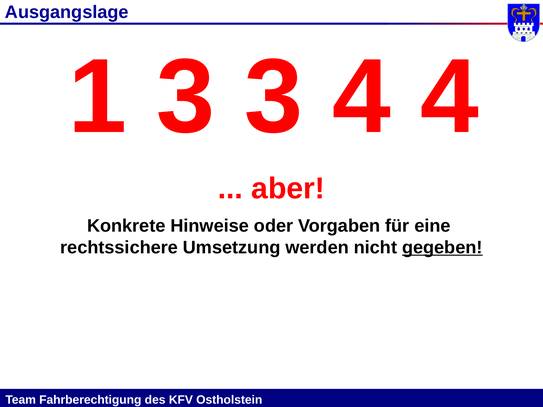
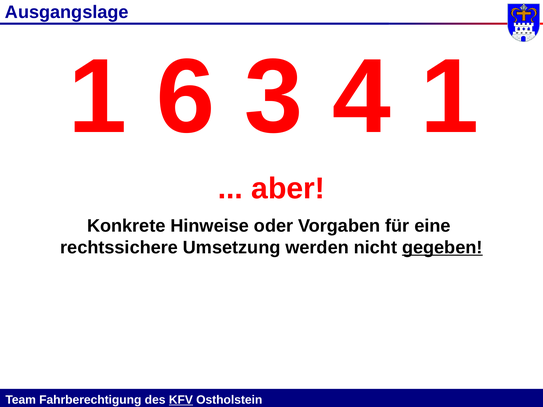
1 3: 3 -> 6 (186, 97)
4 4: 4 -> 1 (449, 97)
KFV underline: none -> present (181, 400)
